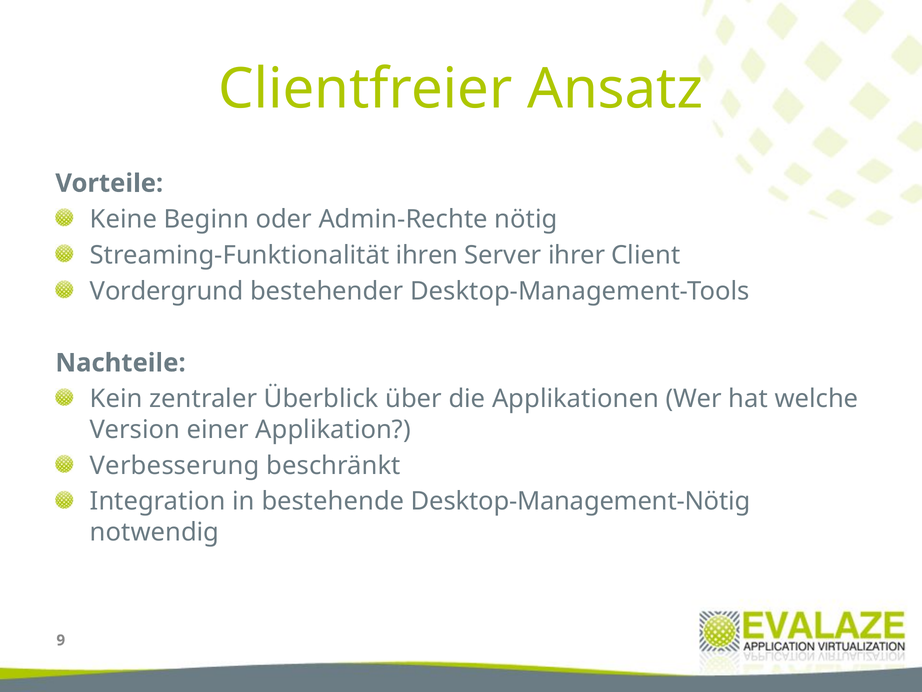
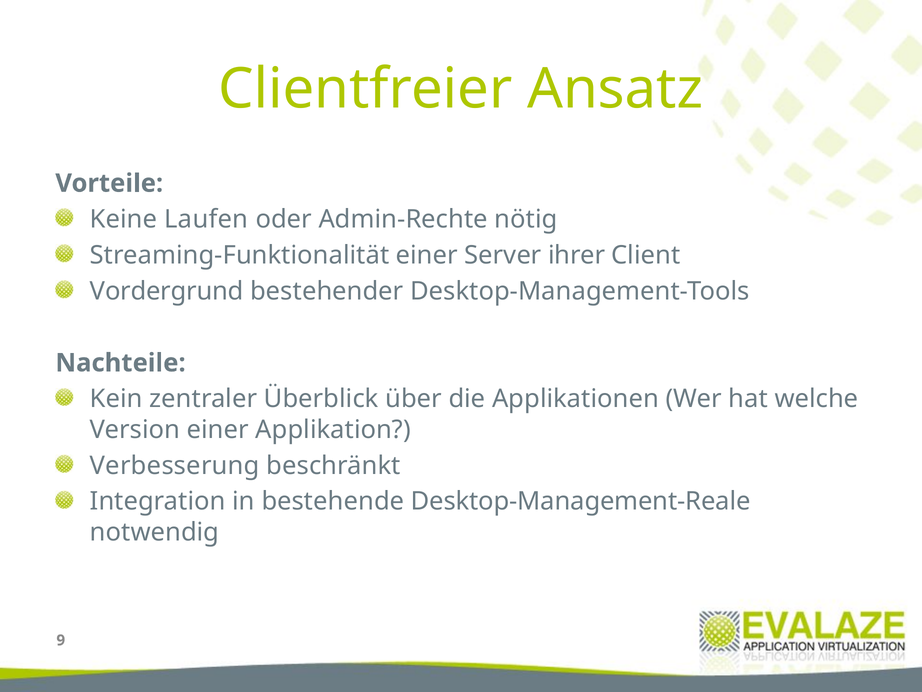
Beginn: Beginn -> Laufen (206, 219)
Streaming-Funktionalität ihren: ihren -> einer (427, 255)
Desktop-Management-Nötig: Desktop-Management-Nötig -> Desktop-Management-Reale (581, 501)
